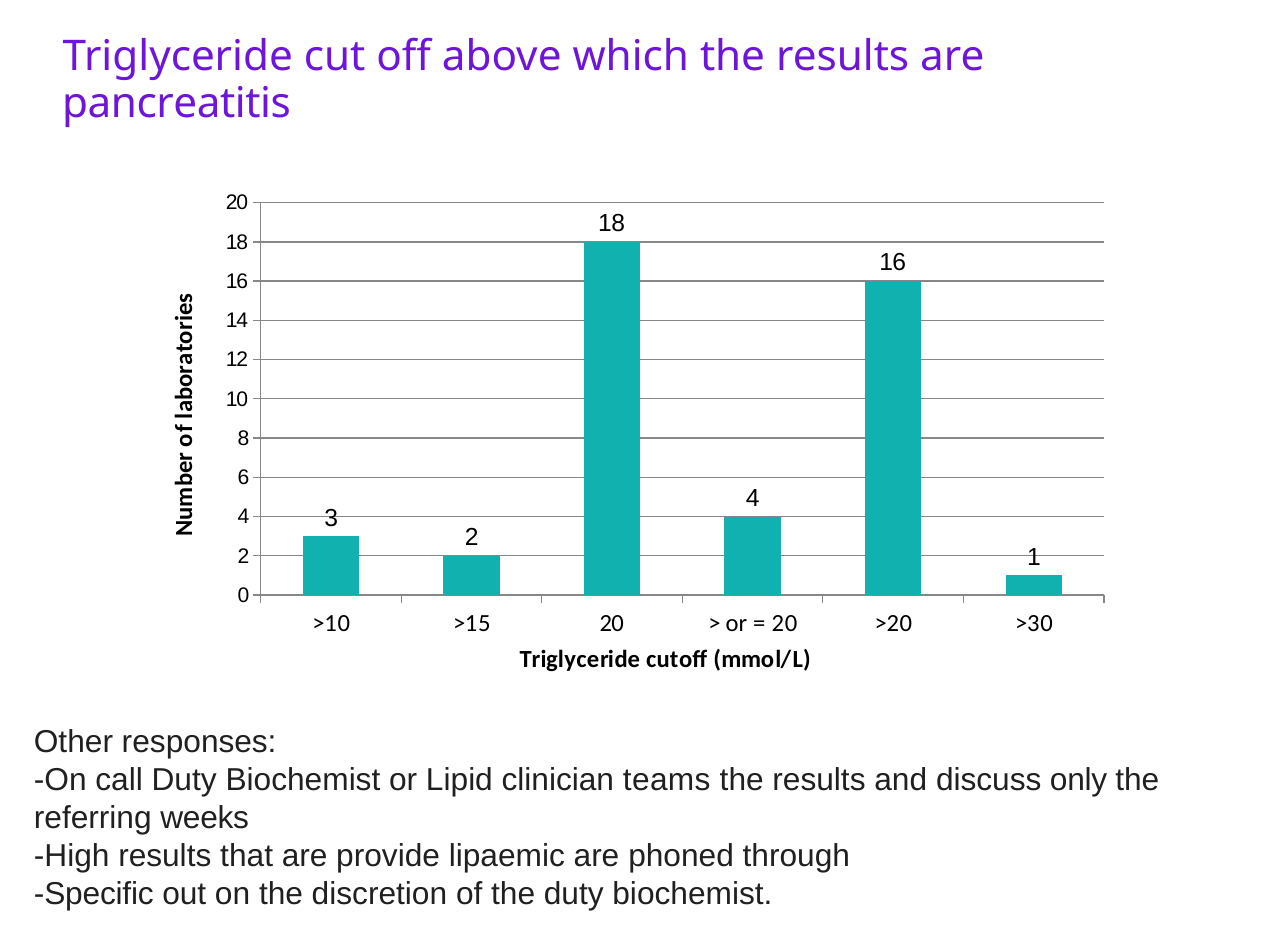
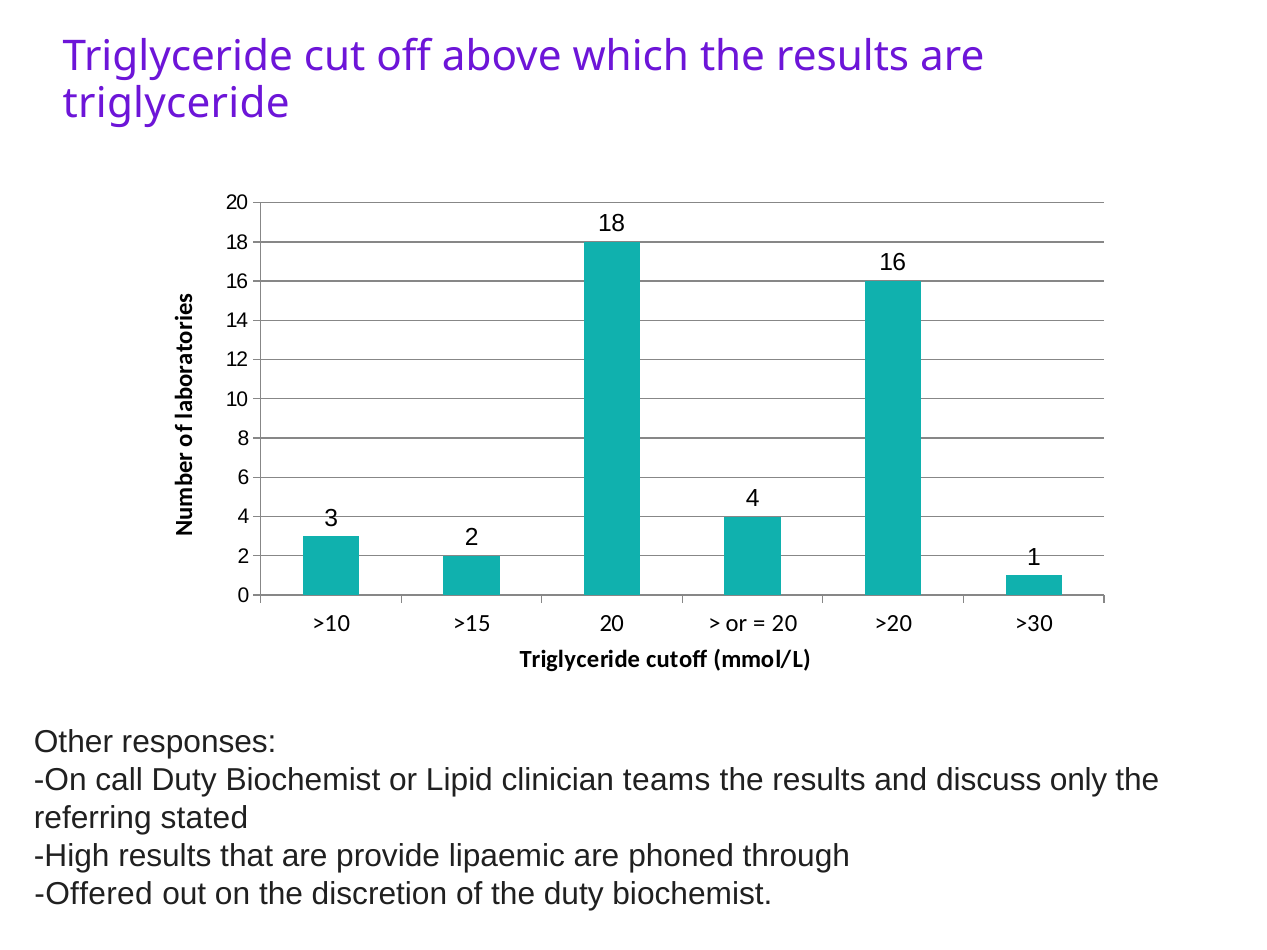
pancreatitis: pancreatitis -> triglyceride (176, 103)
weeks: weeks -> stated (204, 818)
Specific: Specific -> Offered (94, 894)
